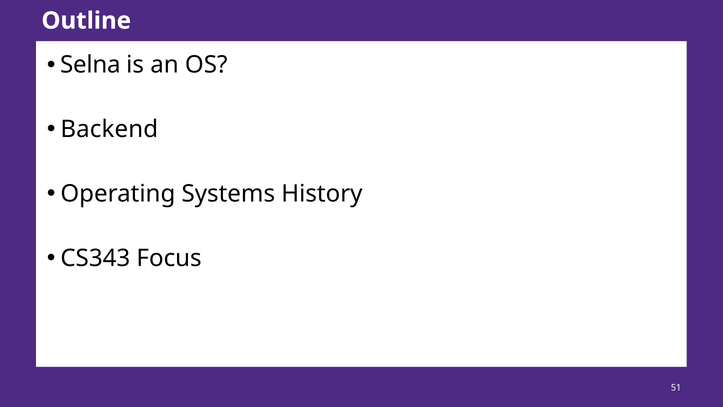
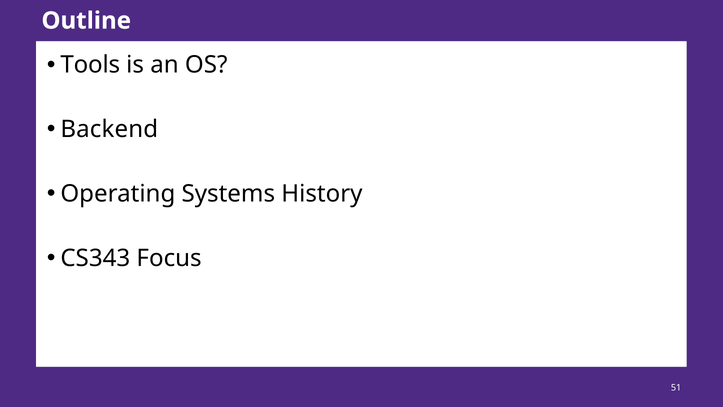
Selna: Selna -> Tools (90, 65)
